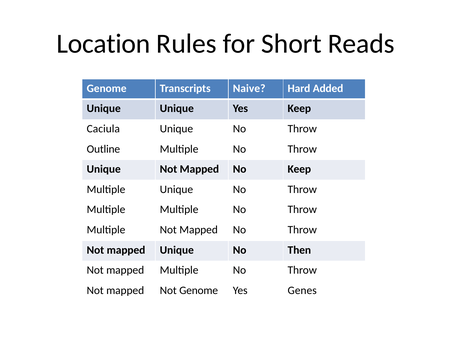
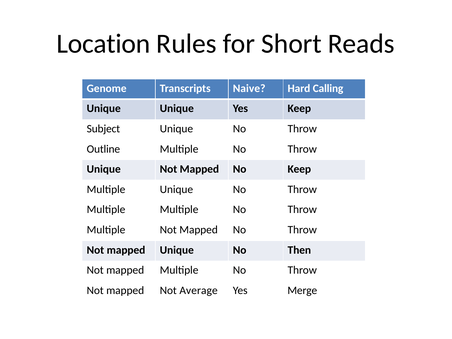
Added: Added -> Calling (328, 88)
Caciula: Caciula -> Subject (103, 129)
Not Genome: Genome -> Average (199, 290)
Genes: Genes -> Merge (302, 290)
